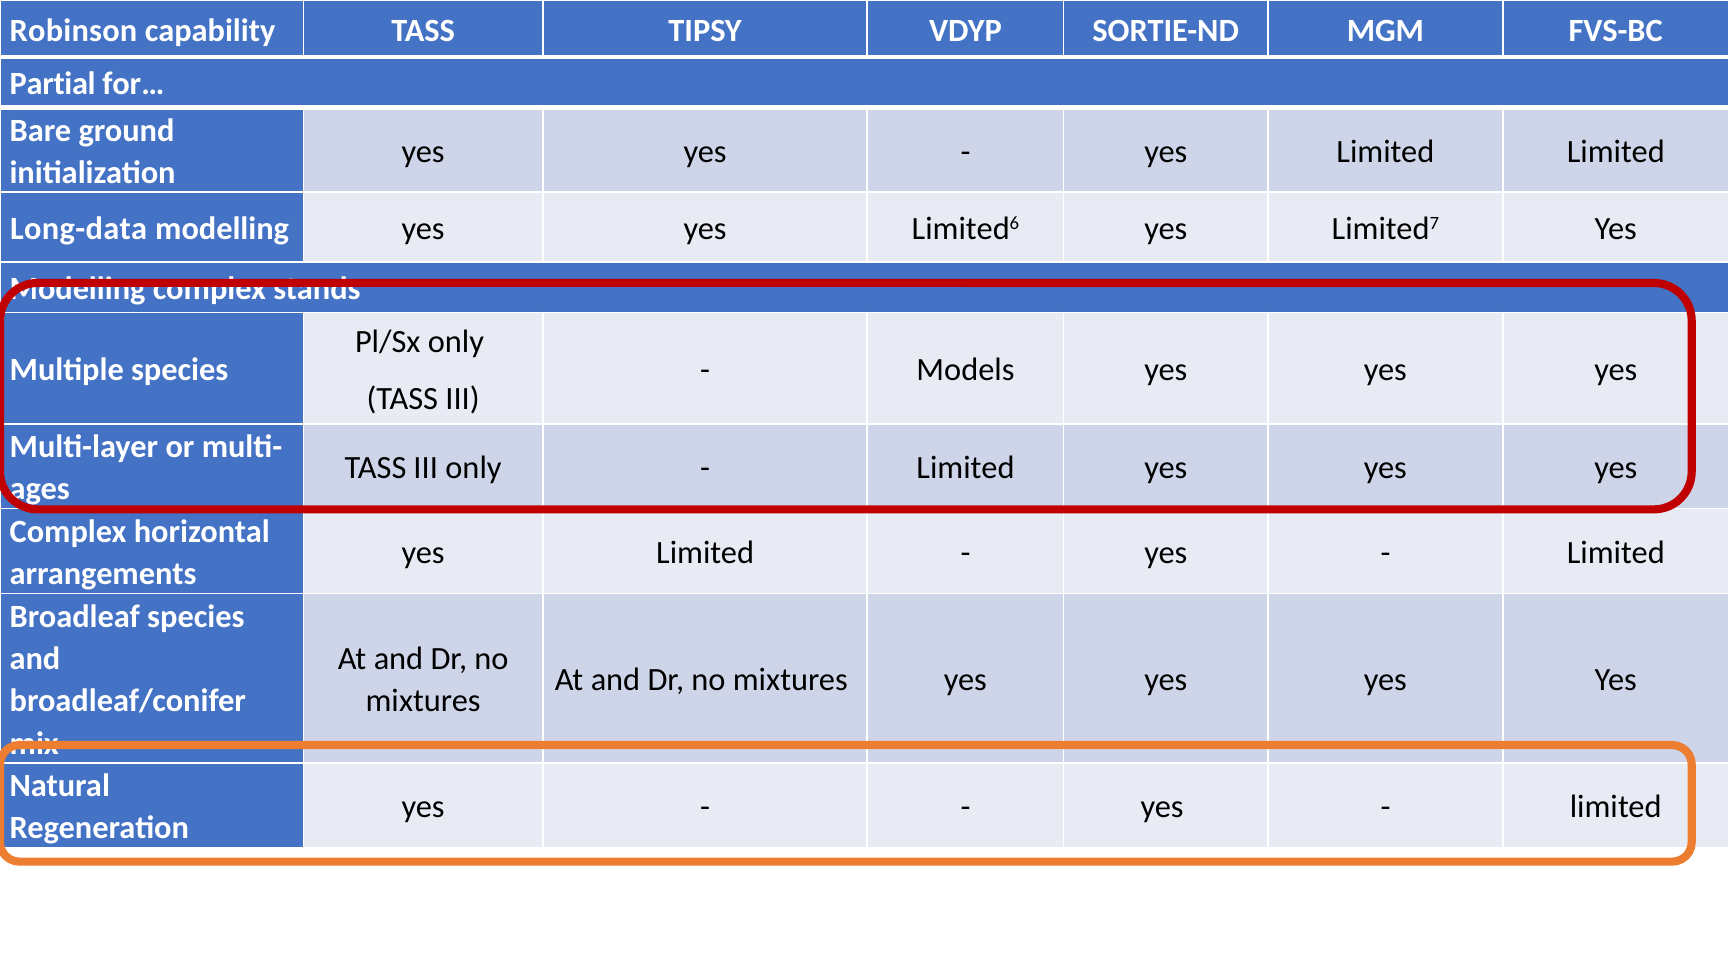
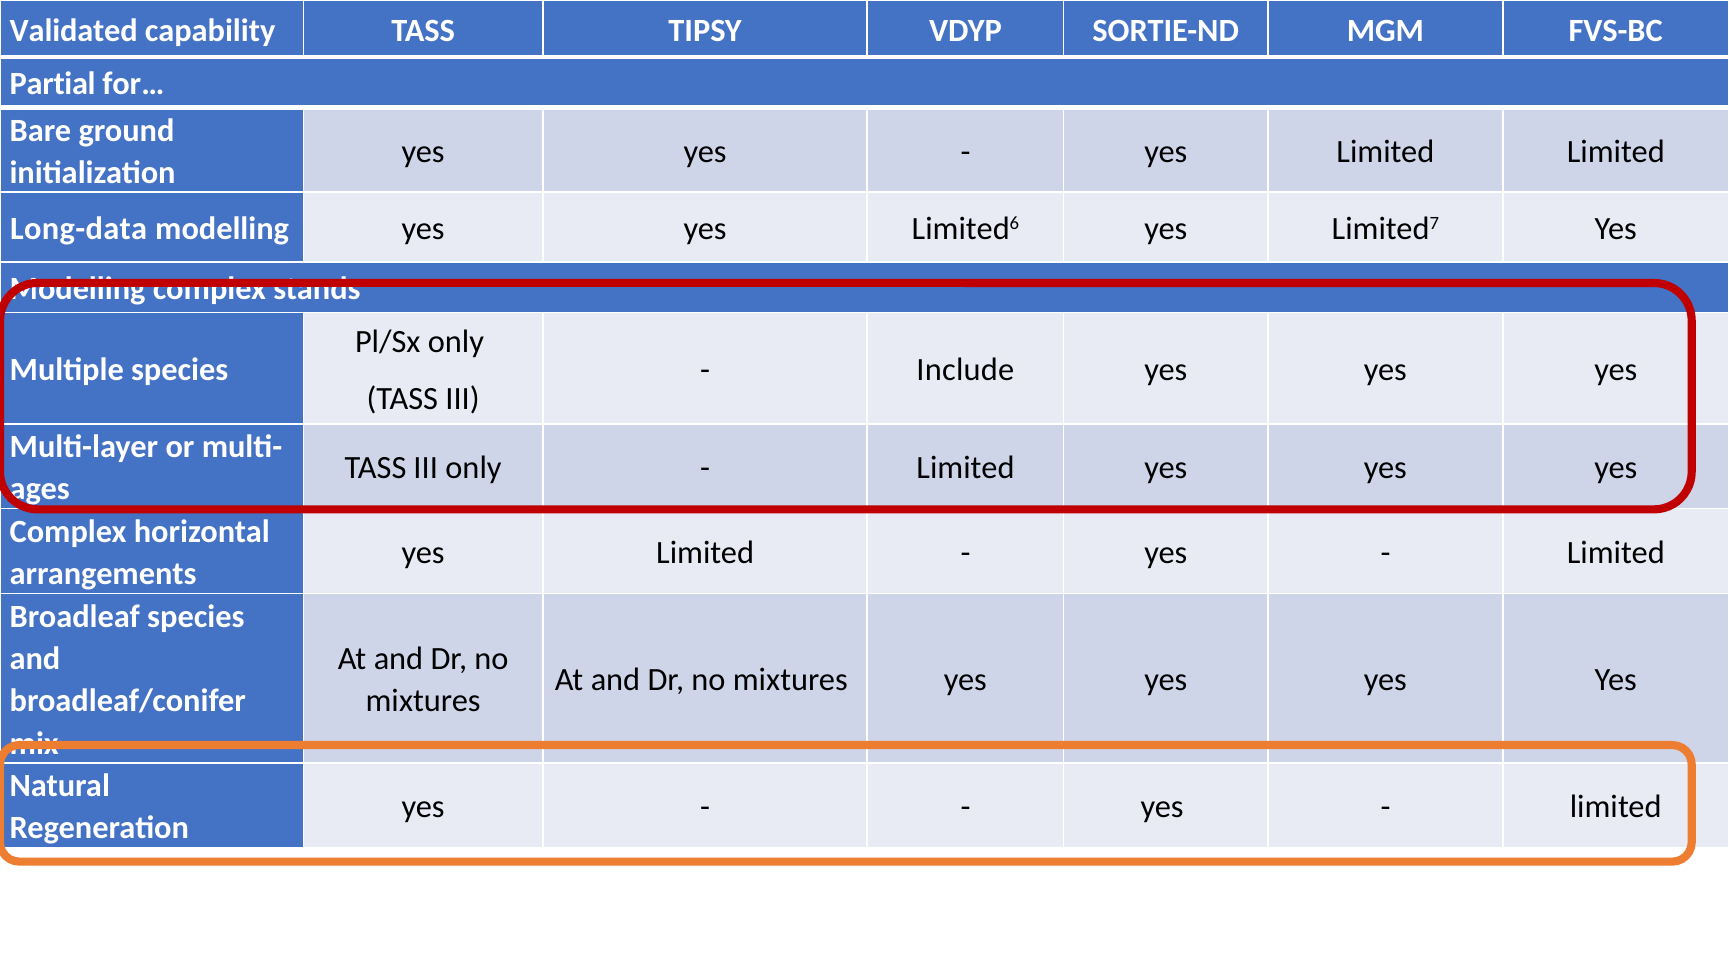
Robinson: Robinson -> Validated (74, 30)
Models: Models -> Include (965, 370)
